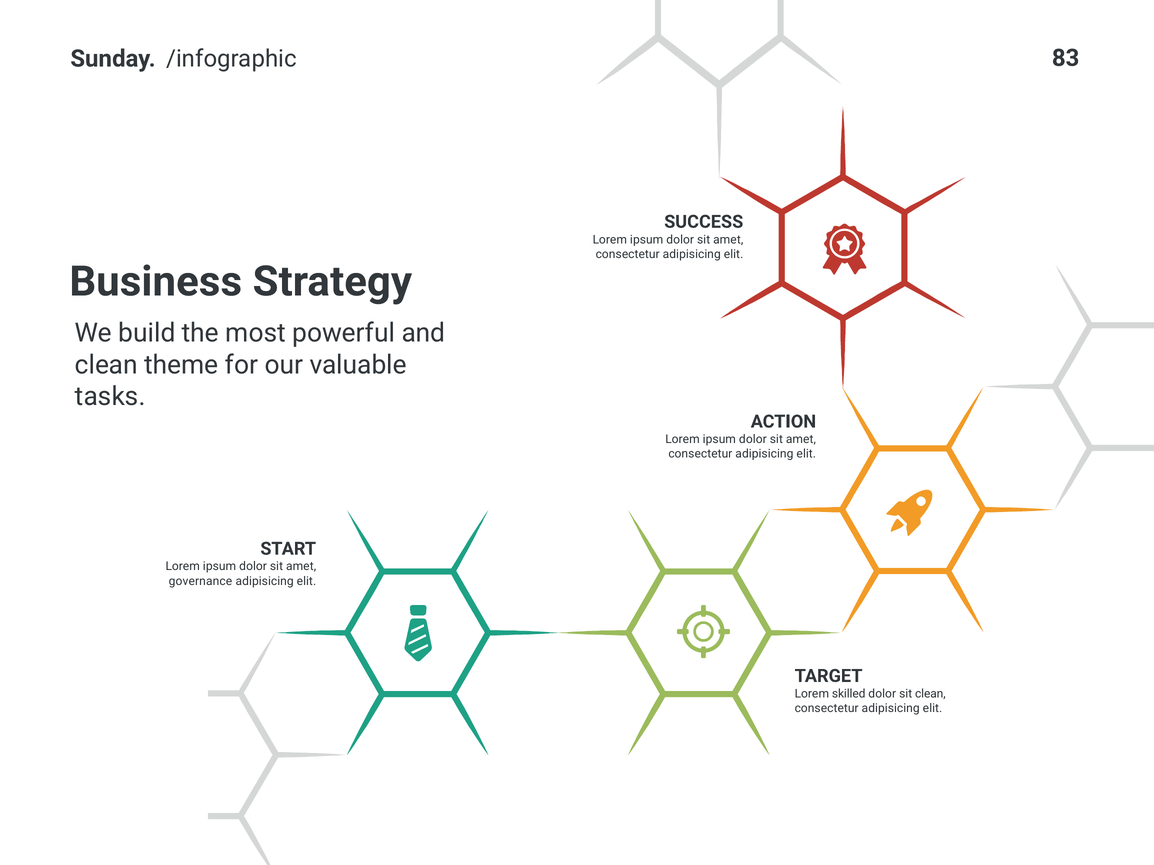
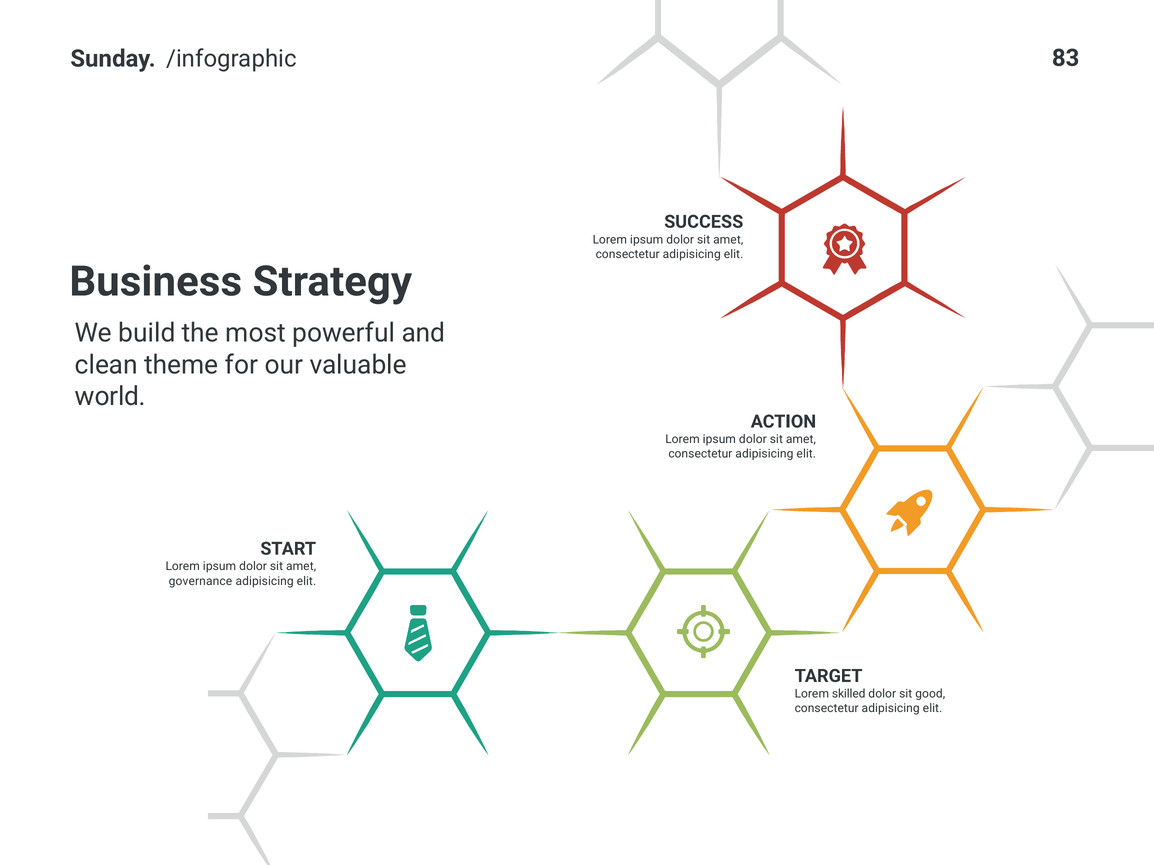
tasks: tasks -> world (110, 397)
sit clean: clean -> good (930, 694)
